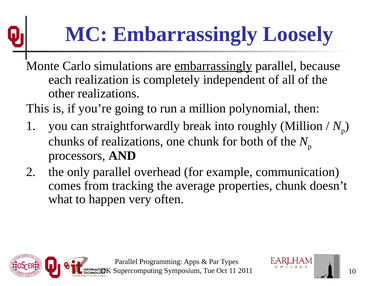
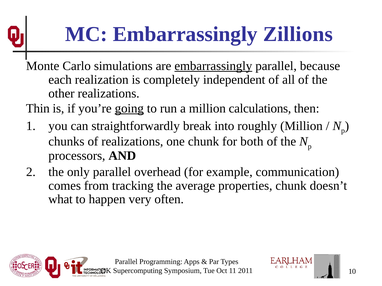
Loosely: Loosely -> Zillions (298, 34)
This: This -> Thin (38, 109)
going underline: none -> present (129, 109)
polynomial: polynomial -> calculations (260, 109)
